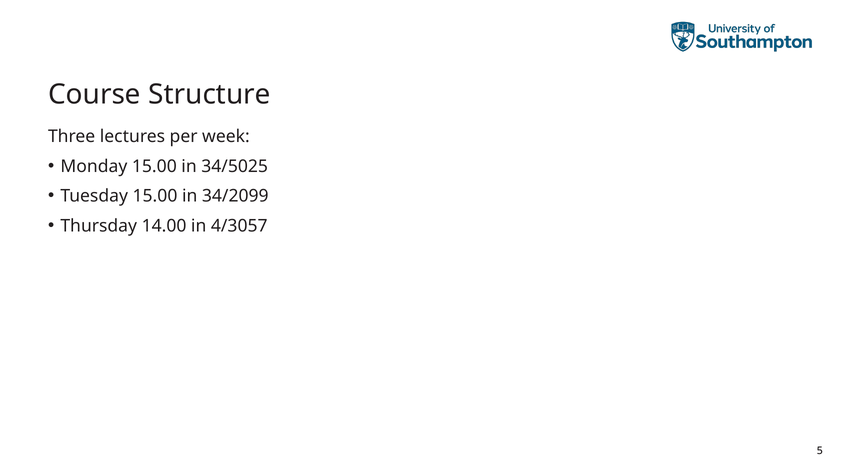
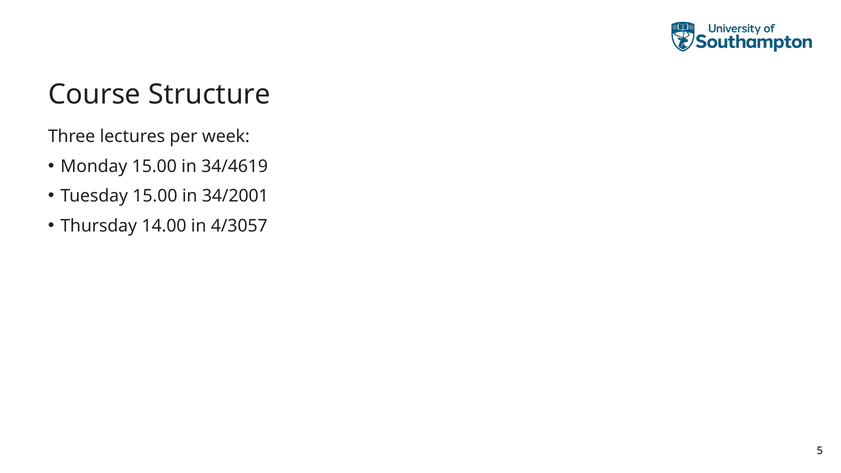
34/5025: 34/5025 -> 34/4619 (235, 166)
34/2099: 34/2099 -> 34/2001 (235, 196)
